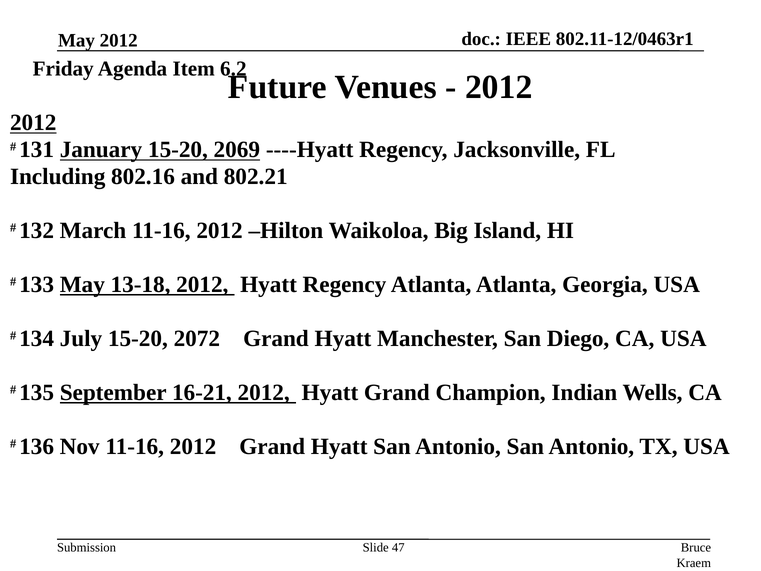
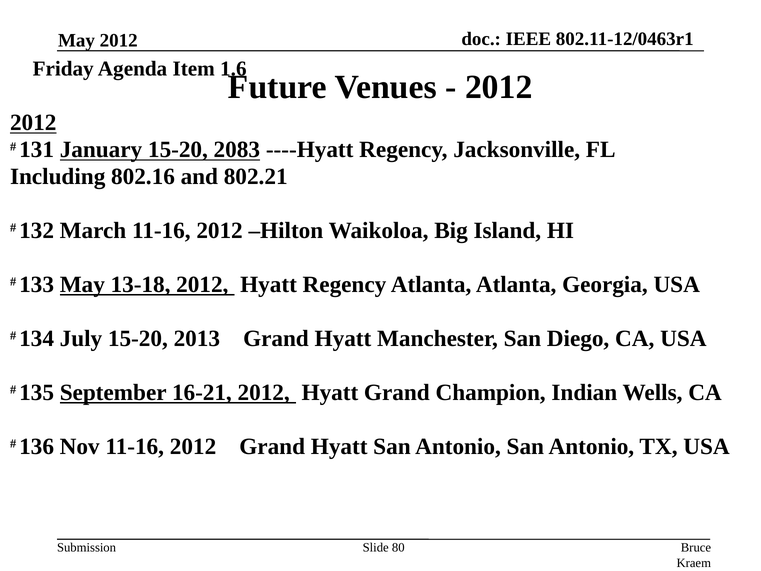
6.2: 6.2 -> 1.6 (233, 69)
2069: 2069 -> 2083 (237, 150)
2072: 2072 -> 2013 (197, 338)
47: 47 -> 80 (398, 547)
